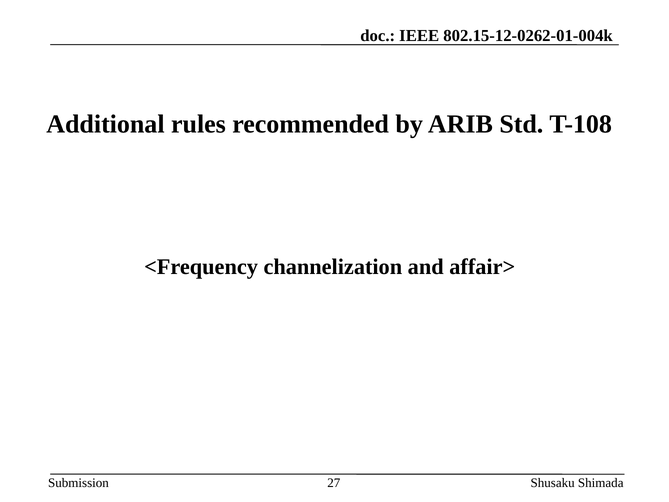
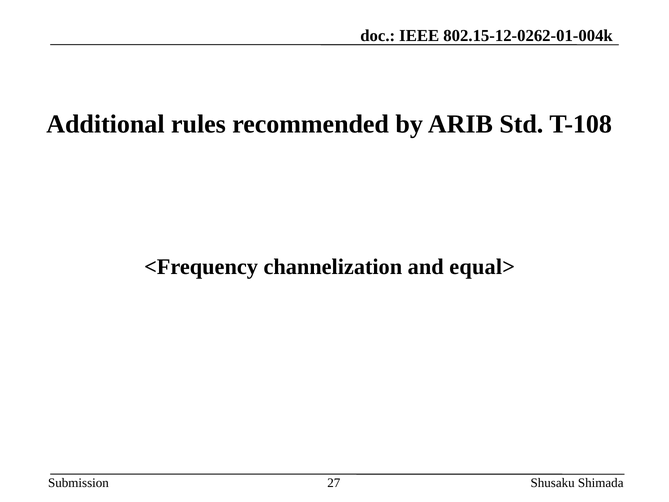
affair>: affair> -> equal> (482, 267)
